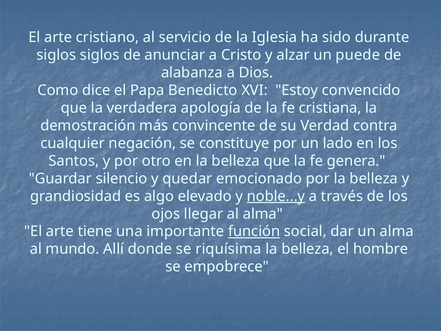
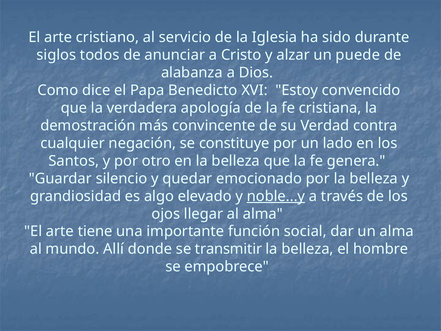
siglos siglos: siglos -> todos (100, 55)
función underline: present -> none (254, 231)
riquísima: riquísima -> transmitir (229, 249)
